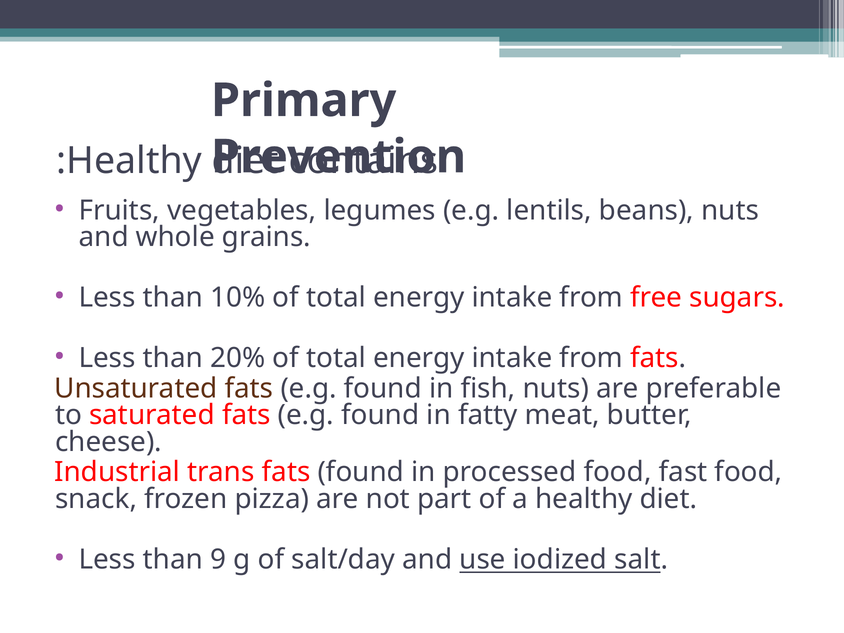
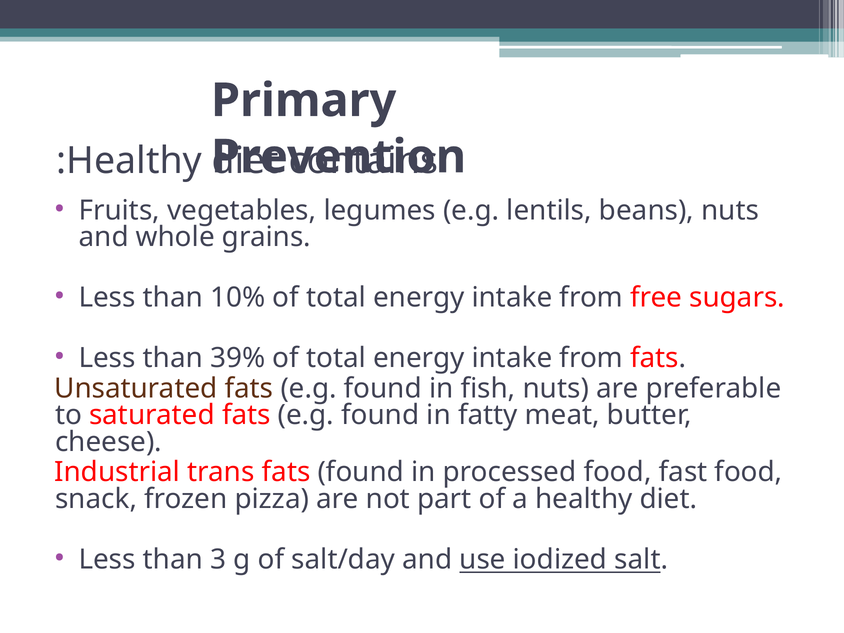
20%: 20% -> 39% (238, 358)
9: 9 -> 3 (218, 559)
